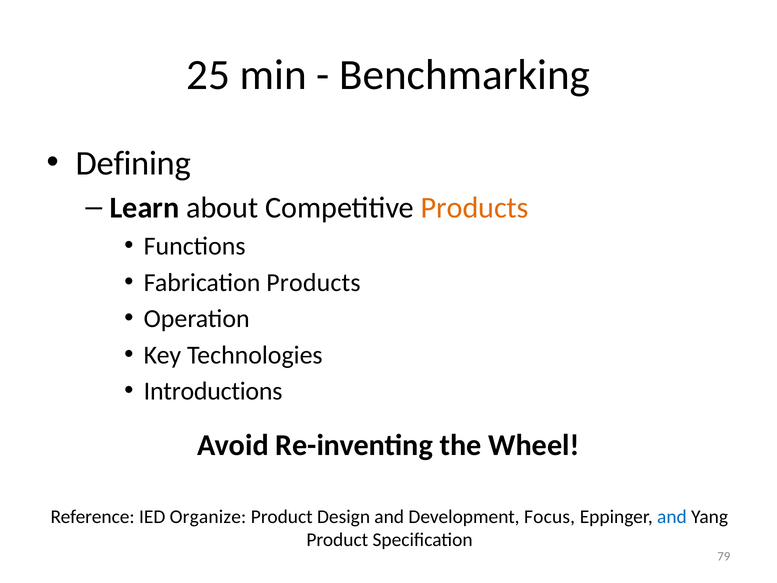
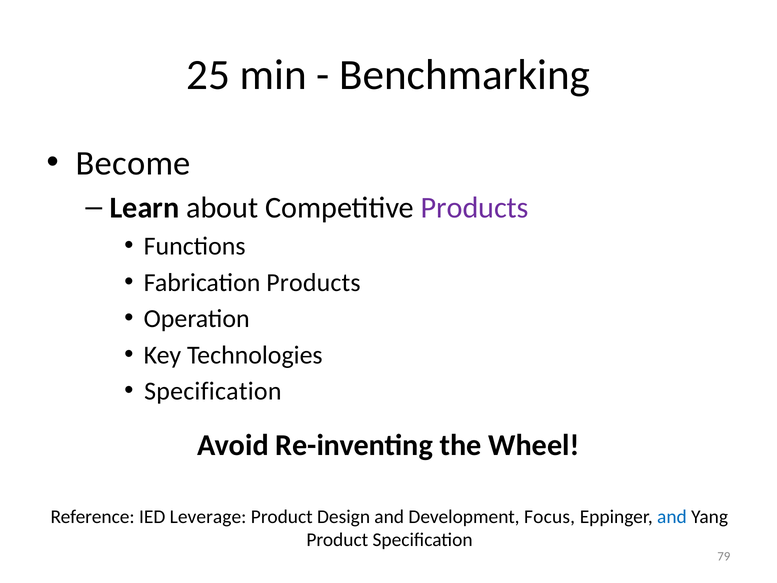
Defining: Defining -> Become (133, 163)
Products colour: orange -> purple (475, 208)
Introductions: Introductions -> Specification (213, 391)
Organize: Organize -> Leverage (208, 516)
